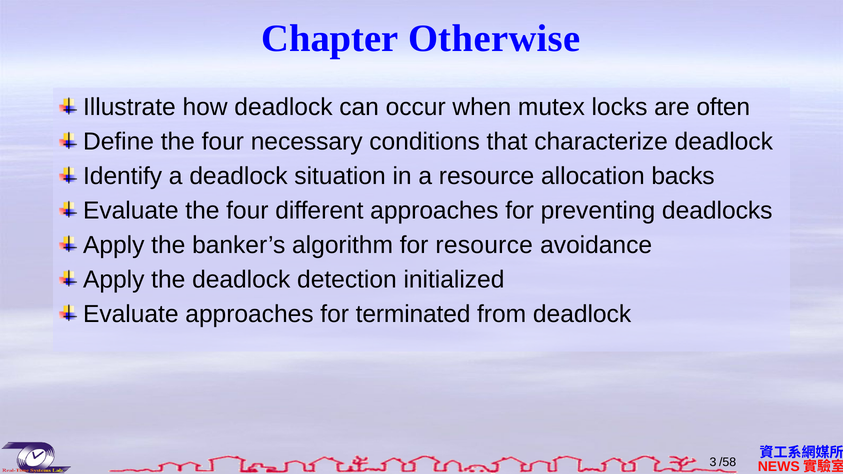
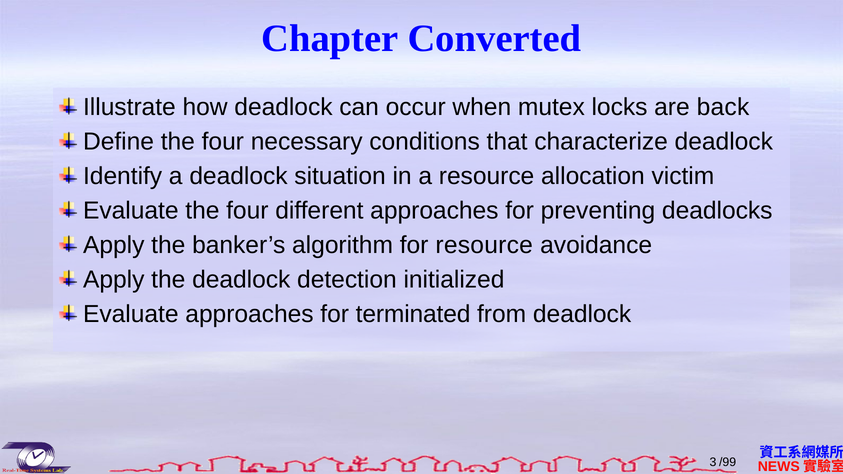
Otherwise: Otherwise -> Converted (494, 38)
often: often -> back (723, 107)
backs: backs -> victim (683, 176)
/58: /58 -> /99 (728, 463)
